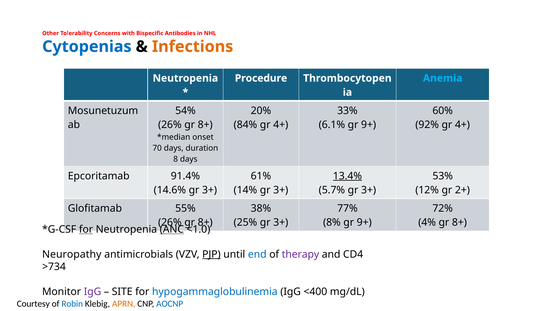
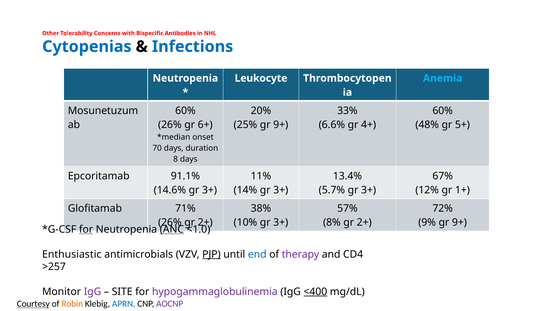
Infections colour: orange -> blue (193, 47)
Procedure: Procedure -> Leukocyte (261, 78)
54%: 54% -> 60% (185, 111)
8+: 8+ -> 6+ (205, 125)
84%: 84% -> 25% (245, 125)
4+: 4+ -> 9+ (281, 125)
6.1%: 6.1% -> 6.6% (332, 125)
9+: 9+ -> 4+ (369, 125)
92%: 92% -> 48% (427, 125)
4+: 4+ -> 5+ (462, 125)
91.4%: 91.4% -> 91.1% (185, 176)
61%: 61% -> 11% (261, 176)
13.4% underline: present -> none (347, 176)
53%: 53% -> 67% (443, 176)
2+: 2+ -> 1+ (462, 190)
55%: 55% -> 71% (185, 208)
77%: 77% -> 57% (347, 208)
8+: 8+ -> 2+ (205, 222)
25%: 25% -> 10% (245, 222)
8% gr 9+: 9+ -> 2+ (364, 222)
4%: 4% -> 9% (427, 222)
8+: 8+ -> 9+ (459, 222)
Neuropathy: Neuropathy -> Enthusiastic (72, 254)
>734: >734 -> >257 (54, 267)
hypogammaglobulinemia colour: blue -> purple (215, 292)
<400 underline: none -> present (315, 292)
Courtesy underline: none -> present (33, 304)
Robin colour: blue -> orange (72, 304)
APRN colour: orange -> blue (124, 304)
AOCNP colour: blue -> purple (170, 304)
